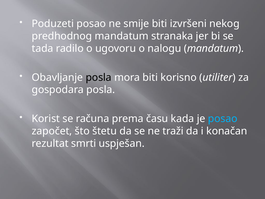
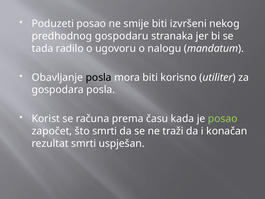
predhodnog mandatum: mandatum -> gospodaru (122, 36)
posao colour: light blue -> light green (223, 119)
što štetu: štetu -> smrti (105, 131)
